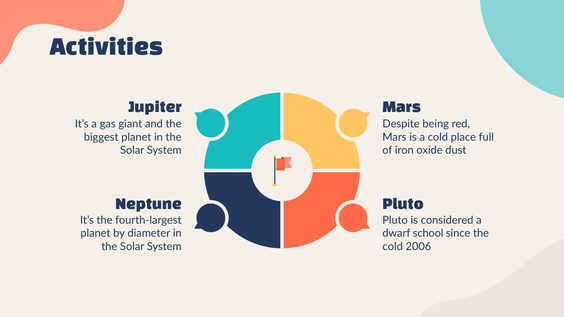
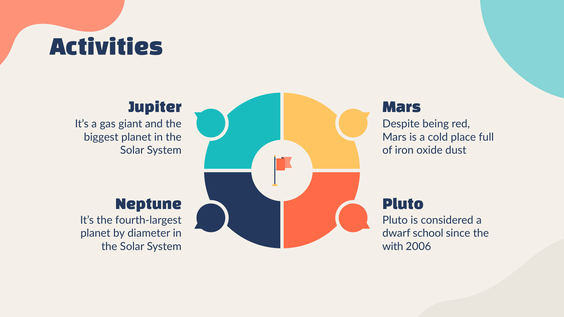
cold: cold -> with (393, 247)
